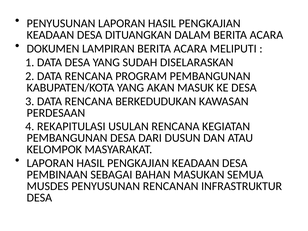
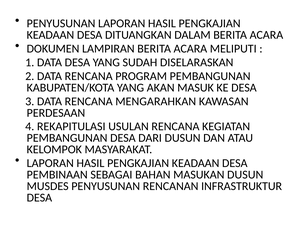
BERKEDUDUKAN: BERKEDUDUKAN -> MENGARAHKAN (156, 101)
MASUKAN SEMUA: SEMUA -> DUSUN (245, 175)
